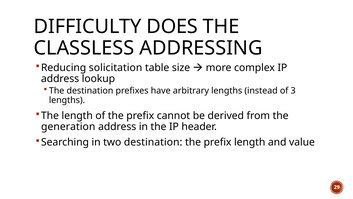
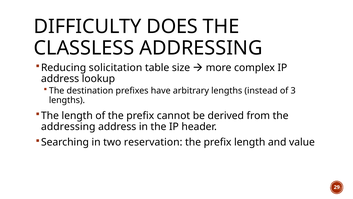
generation: generation -> addressing (68, 126)
two destination: destination -> reservation (153, 142)
